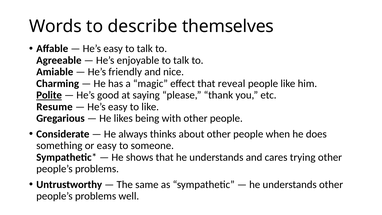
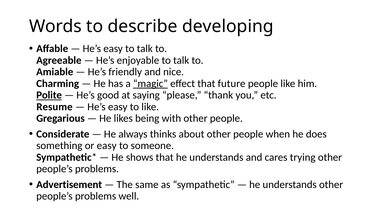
themselves: themselves -> developing (228, 26)
magic underline: none -> present (150, 84)
reveal: reveal -> future (232, 84)
Untrustworthy: Untrustworthy -> Advertisement (69, 184)
